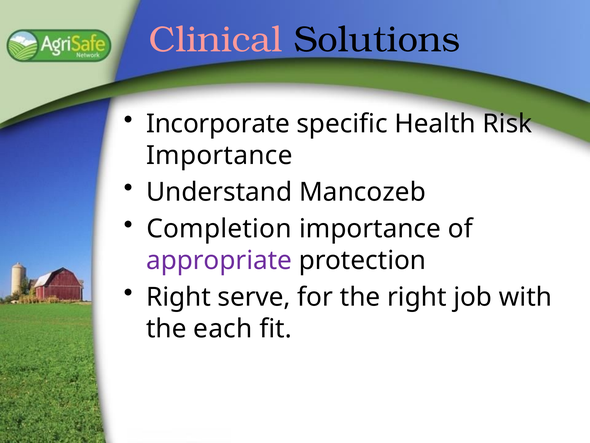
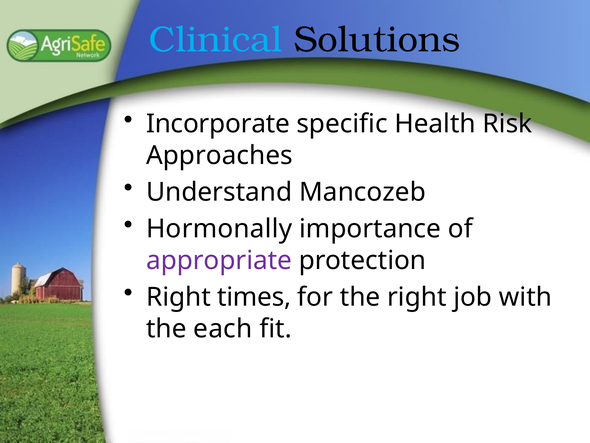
Clinical colour: pink -> light blue (216, 39)
Importance: Importance -> Approaches (219, 155)
Completion: Completion -> Hormonally (219, 229)
serve: serve -> times (254, 297)
